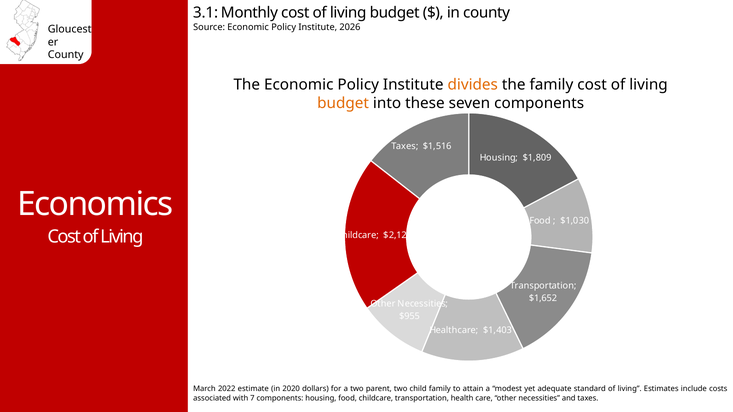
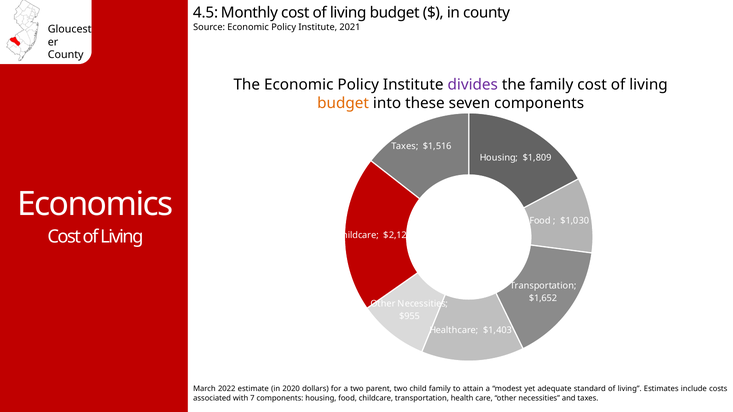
3.1: 3.1 -> 4.5 (206, 13)
2026: 2026 -> 2021 (350, 27)
divides colour: orange -> purple (473, 85)
